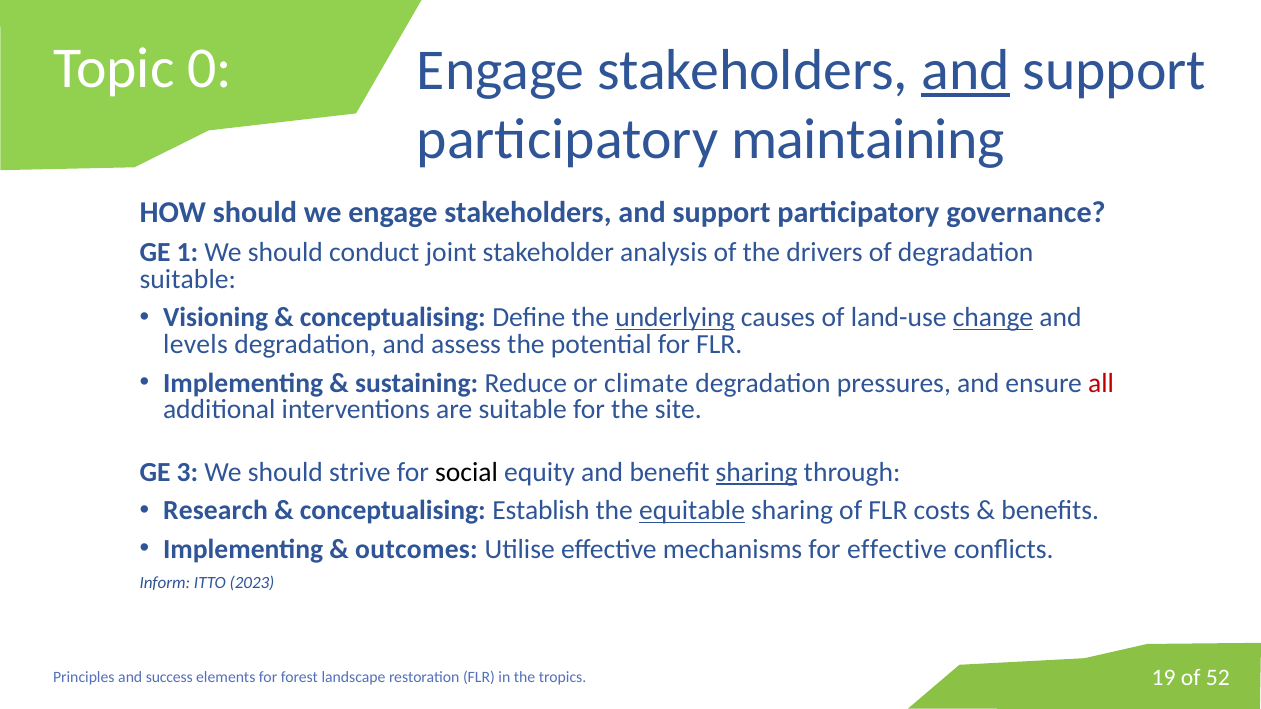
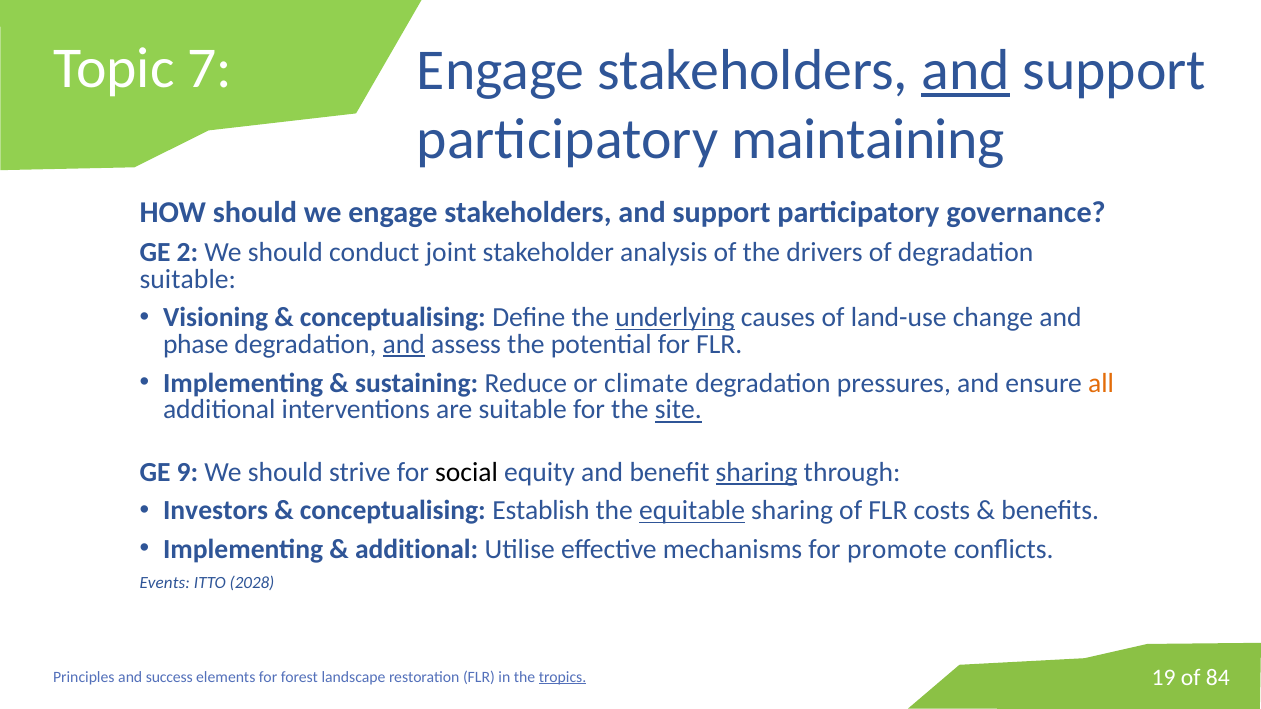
0: 0 -> 7 (210, 68)
1: 1 -> 2 (187, 252)
change underline: present -> none (993, 318)
levels: levels -> phase (196, 345)
and underline: none -> present (404, 345)
all colour: red -> orange (1101, 383)
site underline: none -> present (678, 410)
3: 3 -> 9 (187, 472)
Research: Research -> Investors (216, 511)
outcomes: outcomes -> additional (417, 549)
for effective: effective -> promote (897, 549)
Inform: Inform -> Events (165, 583)
2023: 2023 -> 2028 (252, 583)
52: 52 -> 84 (1218, 678)
tropics underline: none -> present (563, 677)
